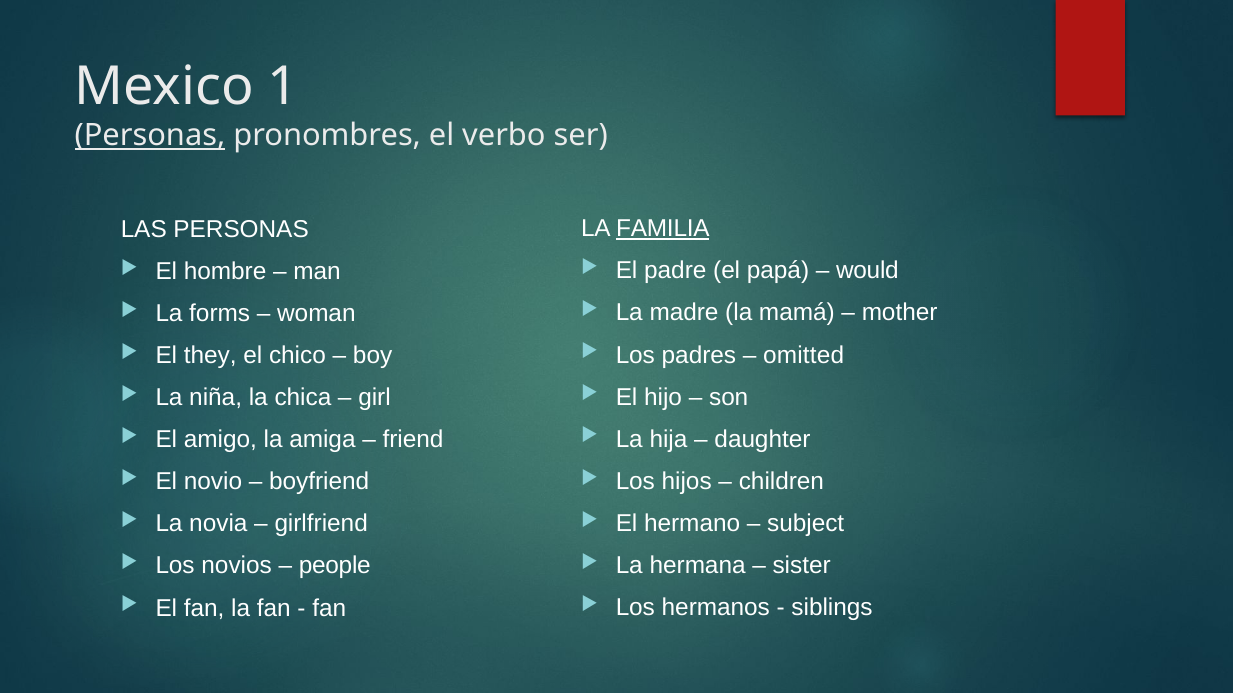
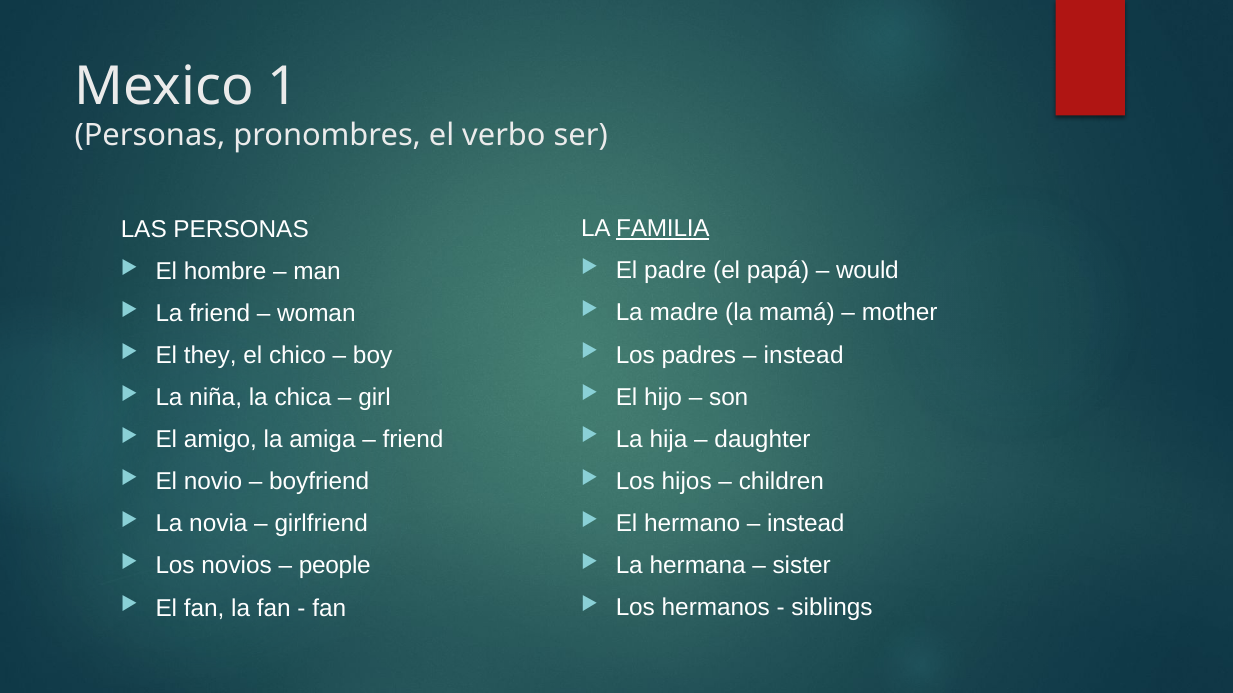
Personas underline: present -> none (150, 136)
La forms: forms -> friend (220, 314)
omitted: omitted -> instead (804, 355)
subject: subject -> instead (806, 524)
